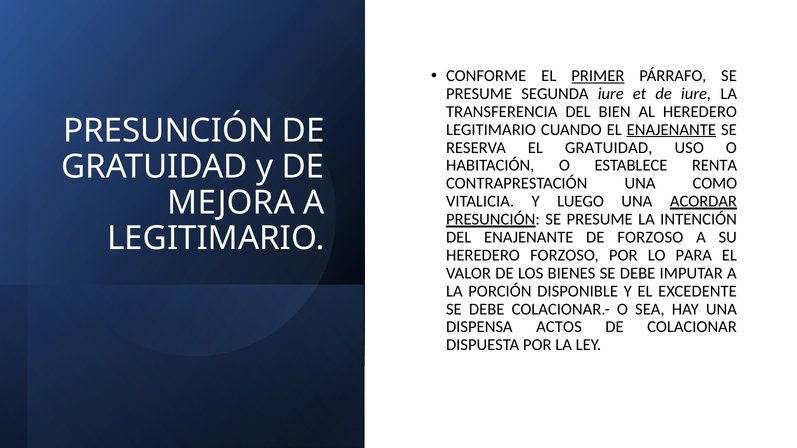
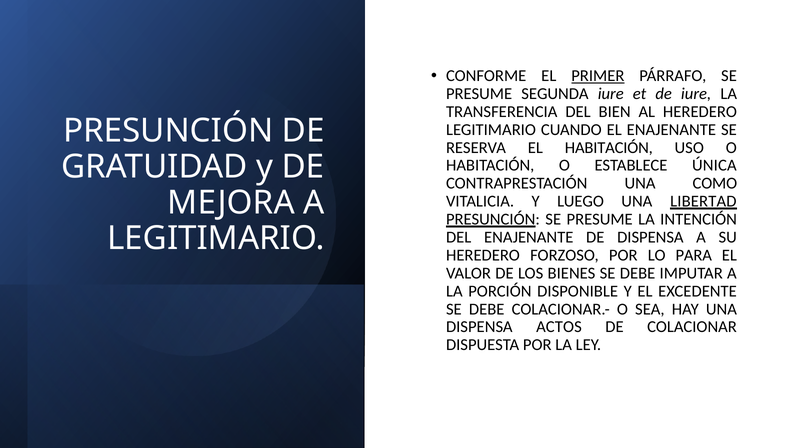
ENAJENANTE underline: present -> none (671, 130)
EL GRATUIDAD: GRATUIDAD -> HABITACIÓN (609, 148)
RENTA: RENTA -> ÚNICA (714, 166)
ACORDAR: ACORDAR -> LIBERTAD (703, 202)
DE FORZOSO: FORZOSO -> DISPENSA (650, 237)
